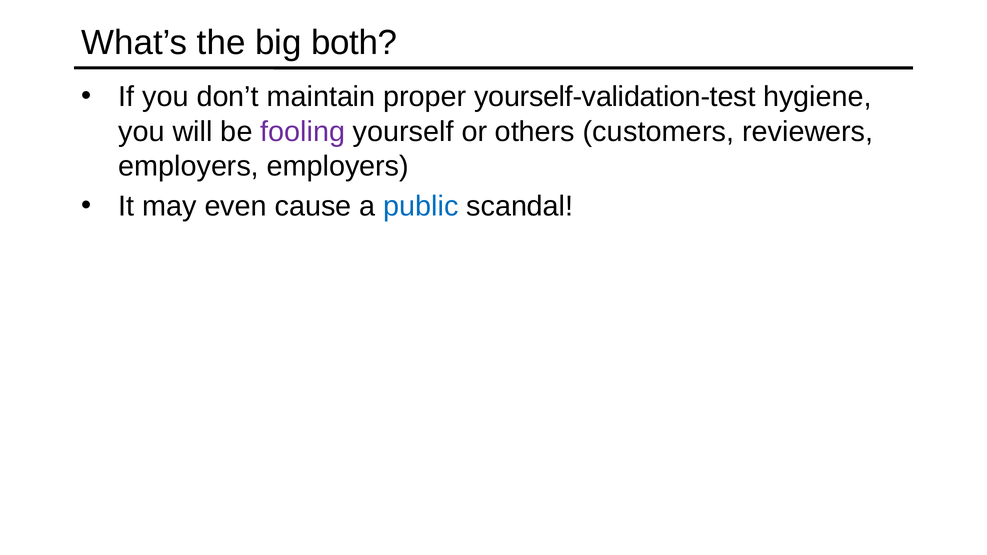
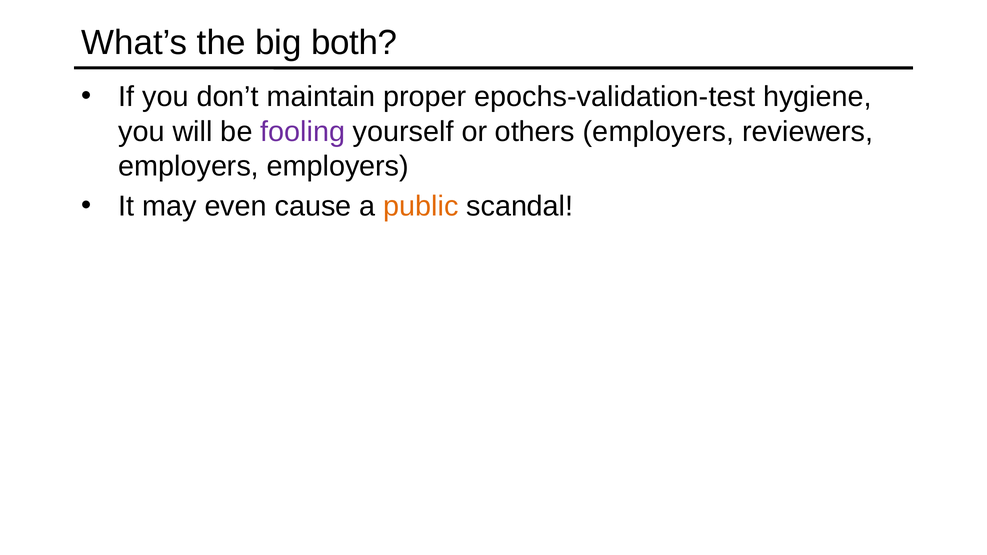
yourself-validation-test: yourself-validation-test -> epochs-validation-test (615, 97)
others customers: customers -> employers (659, 132)
public colour: blue -> orange (421, 206)
